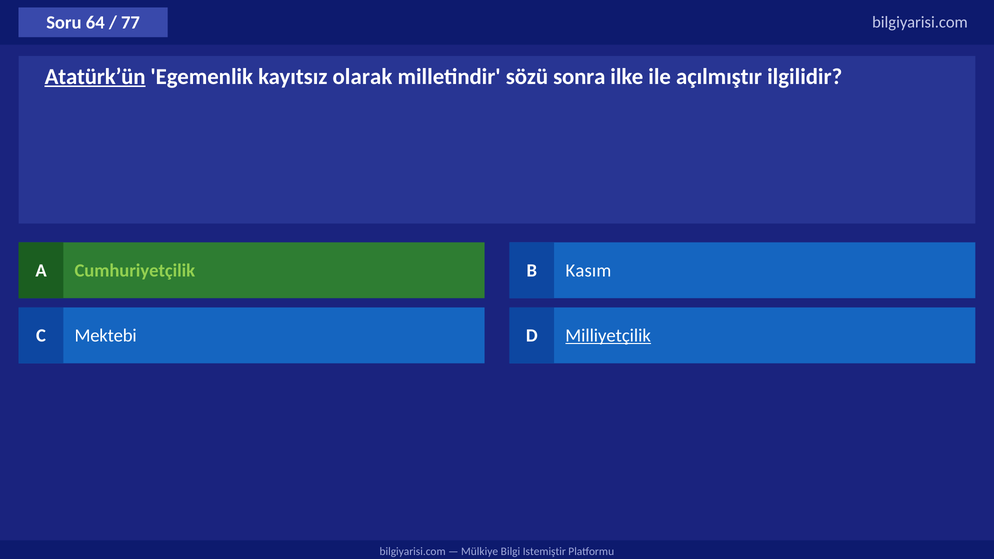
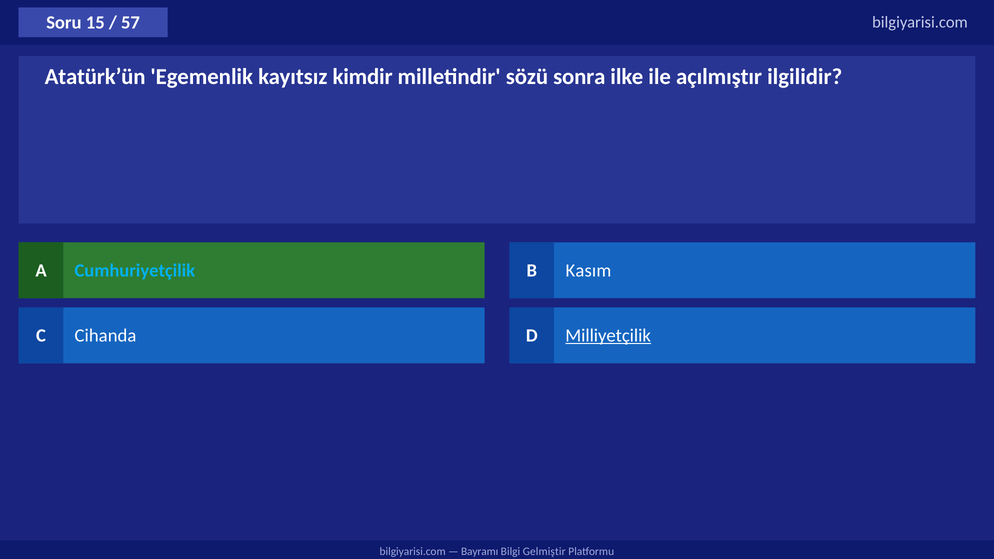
64: 64 -> 15 (95, 23)
77: 77 -> 57 (130, 23)
Atatürk’ün underline: present -> none (95, 77)
olarak: olarak -> kimdir (363, 77)
Cumhuriyetçilik colour: light green -> light blue (135, 271)
Mektebi: Mektebi -> Cihanda (105, 336)
Mülkiye: Mülkiye -> Bayramı (480, 551)
Istemiştir: Istemiştir -> Gelmiştir (544, 551)
